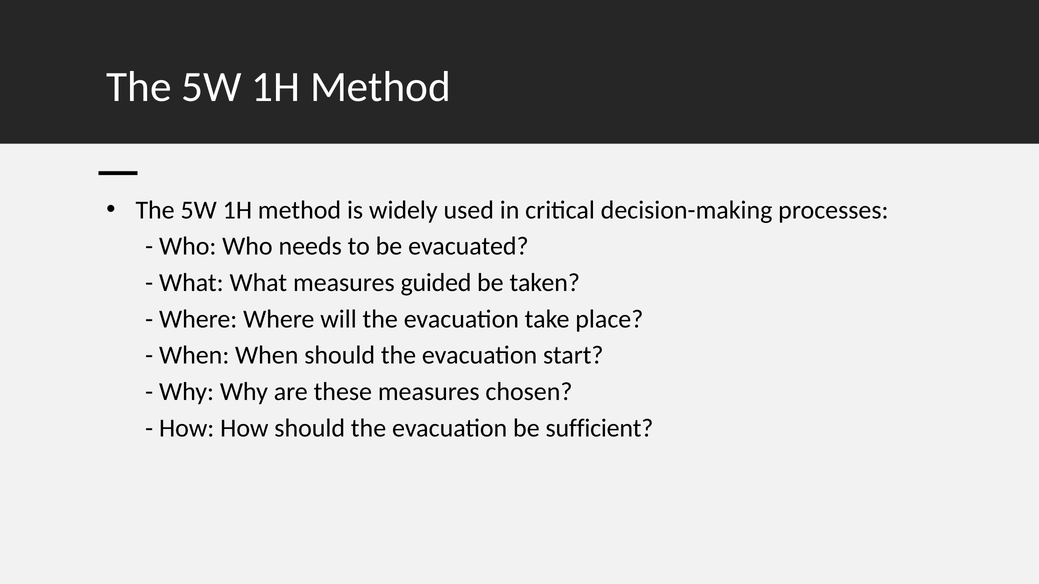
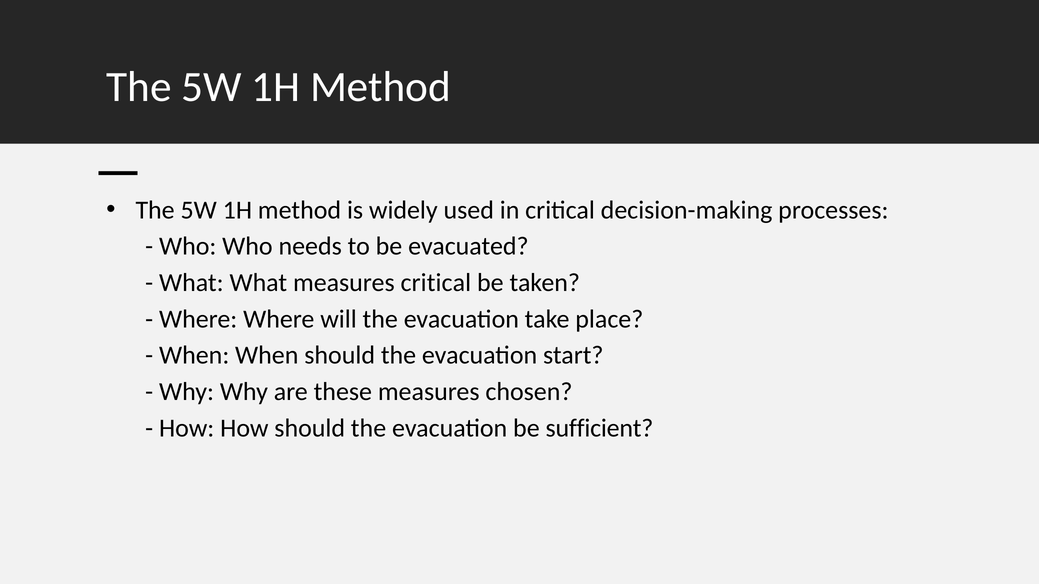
measures guided: guided -> critical (436, 283)
